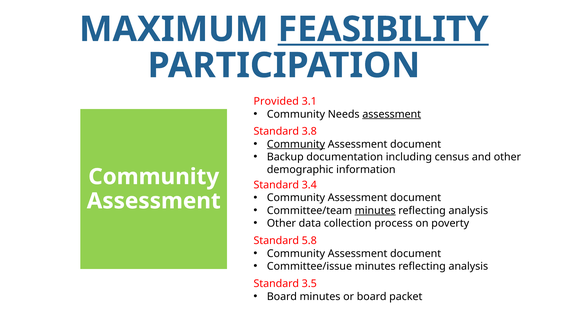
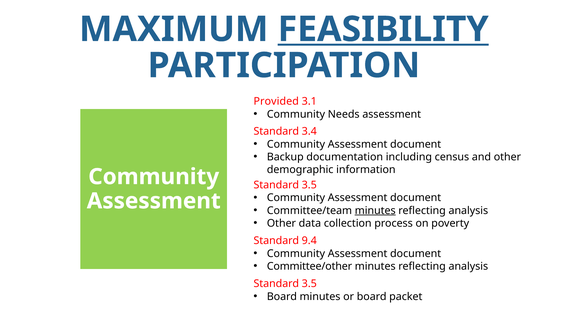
assessment underline: present -> none (392, 114)
3.8: 3.8 -> 3.4 (309, 132)
Community underline: present -> none (296, 144)
3.4: 3.4 -> 3.5 (309, 185)
5.8: 5.8 -> 9.4 (309, 241)
Committee/issue: Committee/issue -> Committee/other (309, 267)
